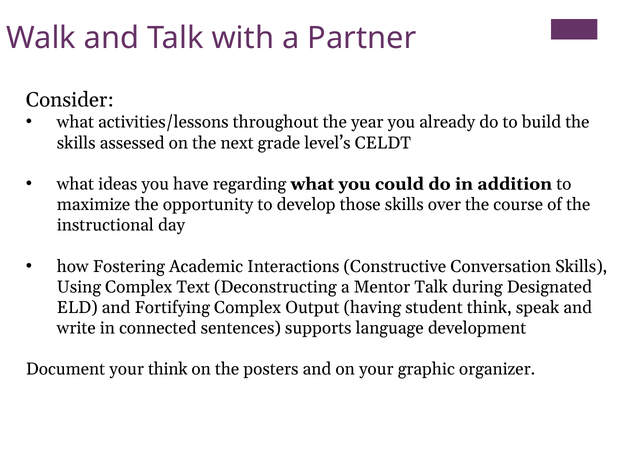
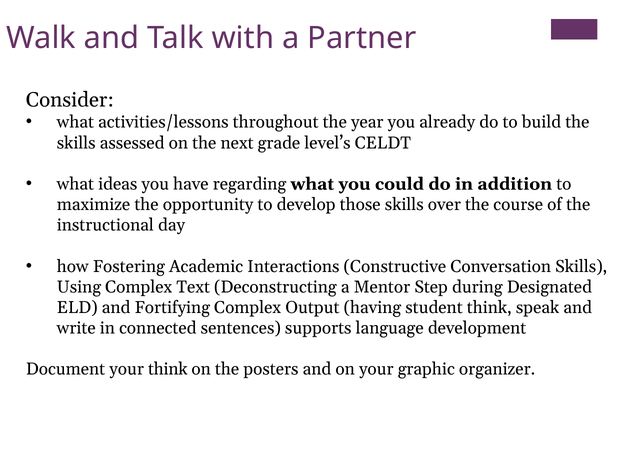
Mentor Talk: Talk -> Step (431, 287)
